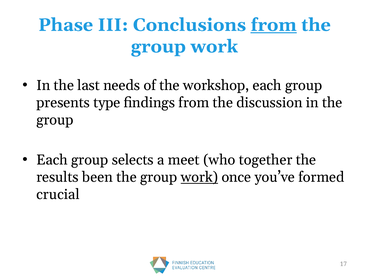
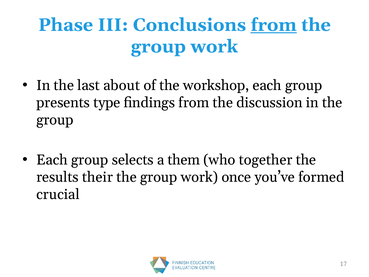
needs: needs -> about (122, 85)
meet: meet -> them (184, 160)
been: been -> their (98, 177)
work underline: present -> none (199, 177)
